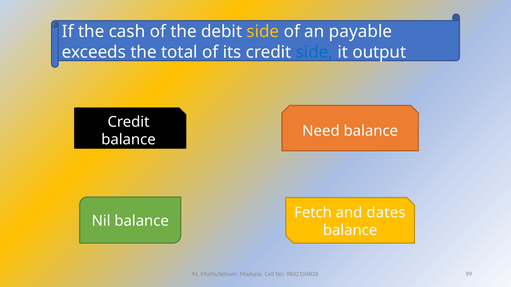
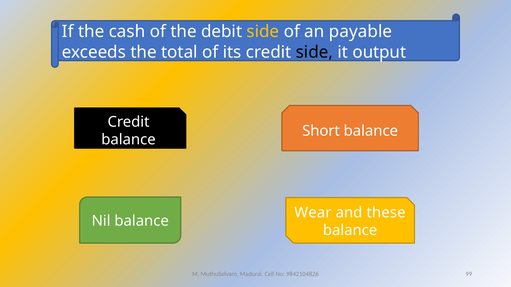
side colour: blue -> black (314, 52)
Need: Need -> Short (321, 131)
Fetch: Fetch -> Wear (313, 213)
dates: dates -> these (386, 213)
